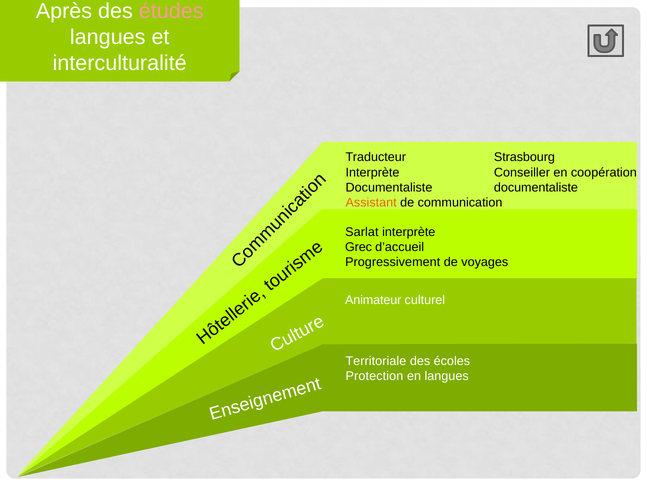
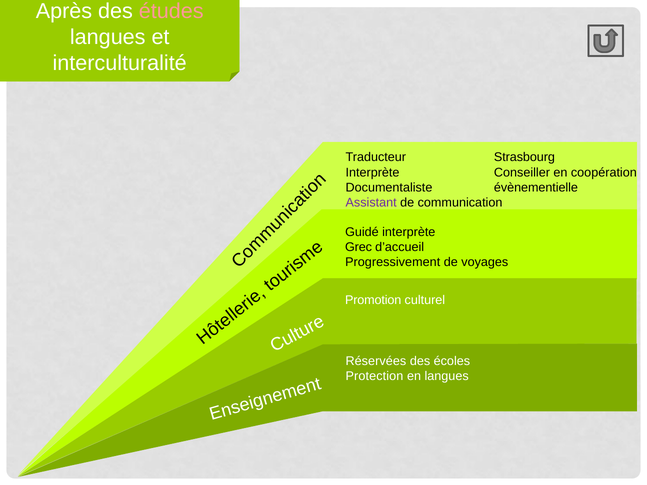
documentaliste: documentaliste -> évènementielle (536, 188)
Assistant colour: orange -> purple (371, 203)
Sarlat: Sarlat -> Guidé (362, 232)
Animateur: Animateur -> Promotion (373, 300)
Territoriale: Territoriale -> Réservées (376, 361)
